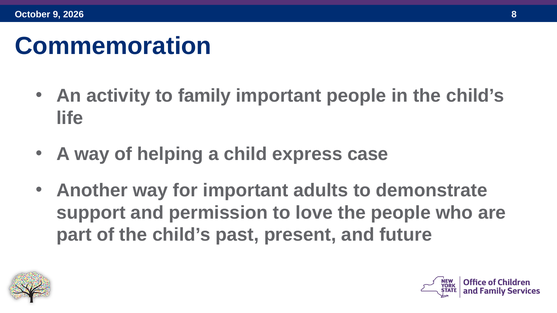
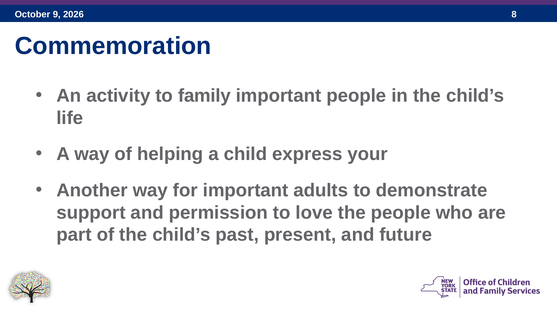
case: case -> your (368, 154)
